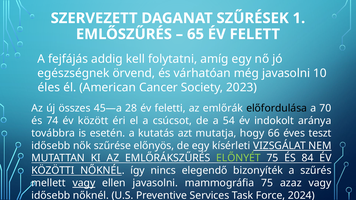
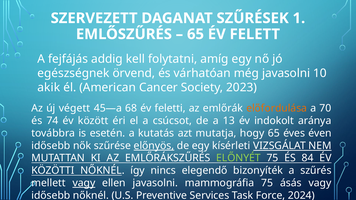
éles: éles -> akik (49, 87)
összes: összes -> végett (75, 108)
28: 28 -> 68 (131, 108)
előfordulása colour: black -> orange (277, 108)
54: 54 -> 13 (229, 121)
hogy 66: 66 -> 65 (274, 133)
teszt: teszt -> éven (320, 133)
előnyös underline: none -> present (154, 146)
azaz: azaz -> ásás (291, 183)
